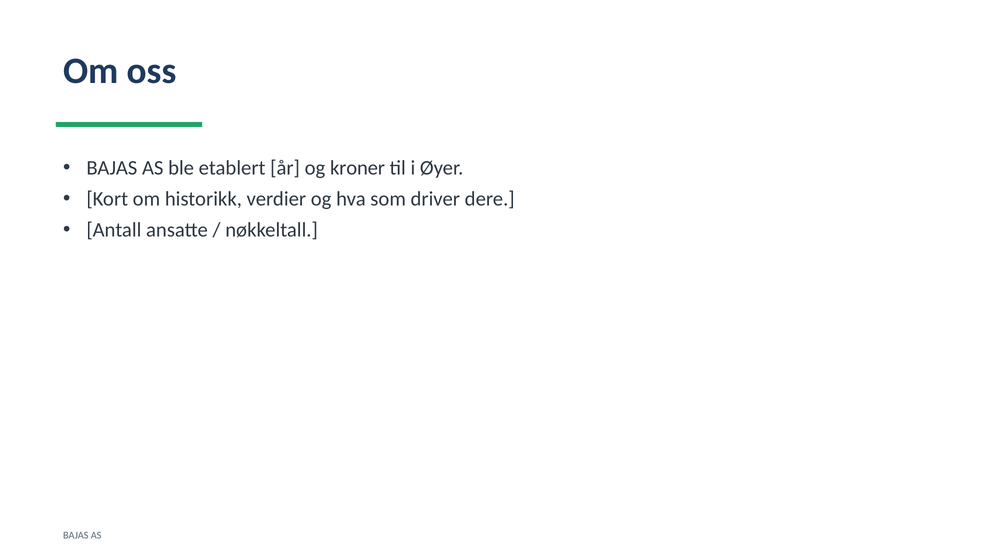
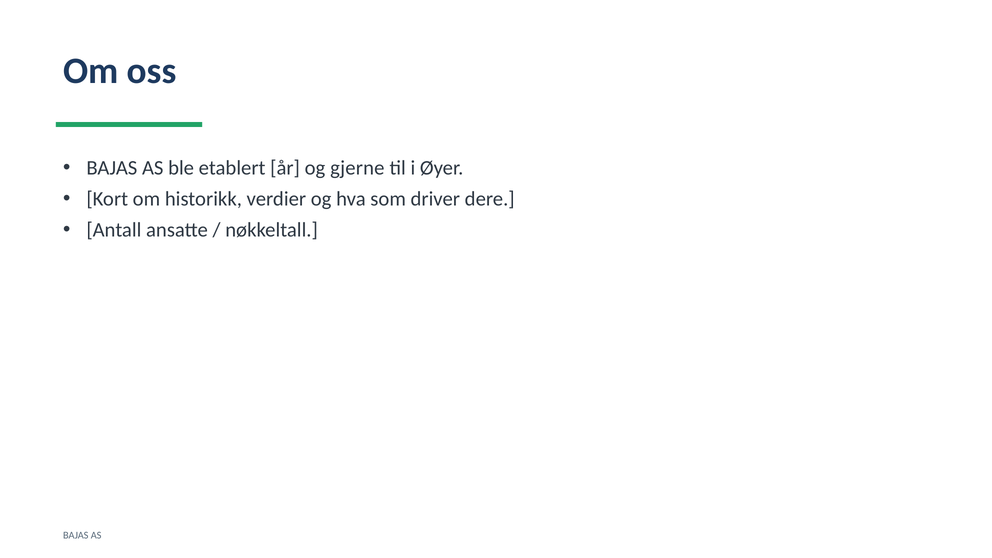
kroner: kroner -> gjerne (357, 168)
